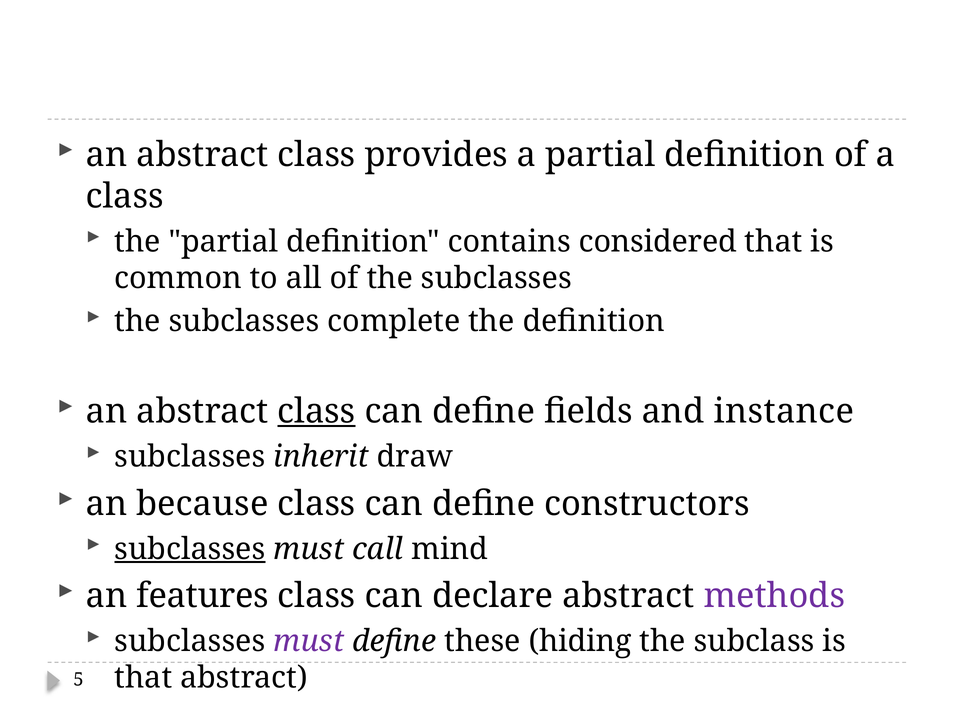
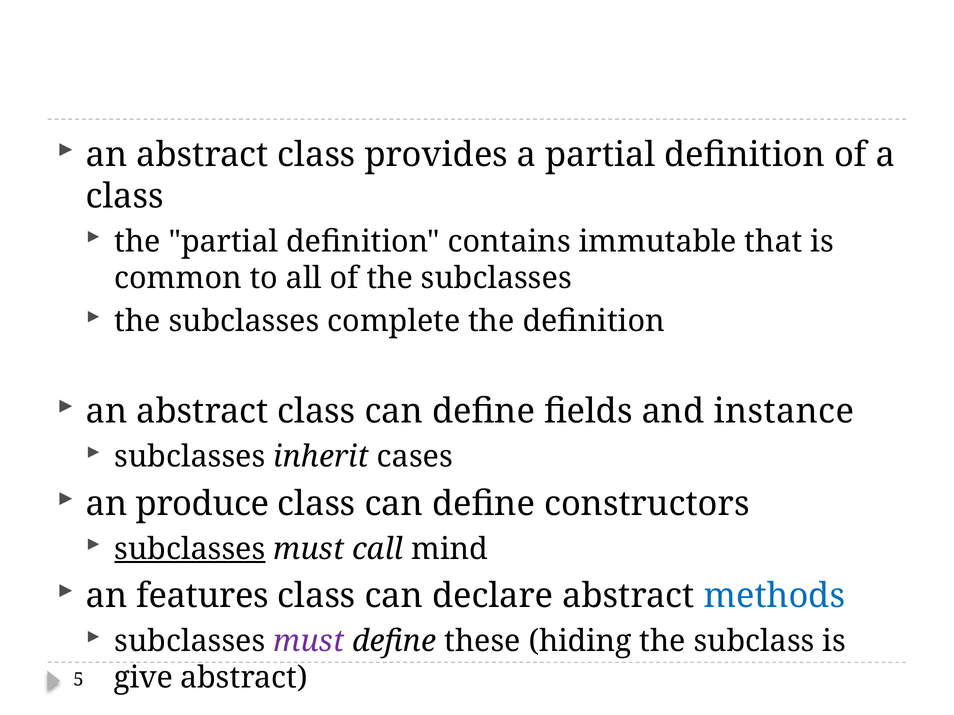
considered: considered -> immutable (658, 242)
class underline: present -> none (316, 412)
draw: draw -> cases (415, 457)
because: because -> produce (203, 504)
methods colour: purple -> blue (774, 597)
that: that -> give (143, 678)
